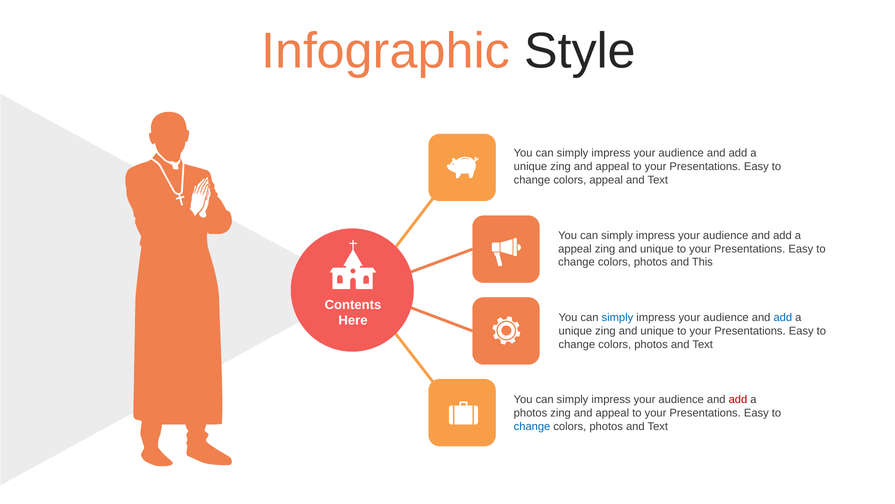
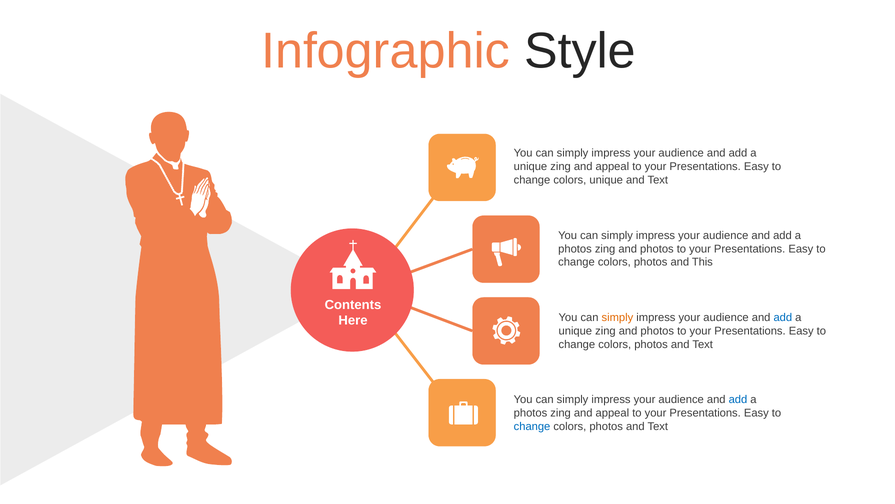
colors appeal: appeal -> unique (606, 180)
appeal: appeal -> photos (575, 249)
unique: unique -> photos (657, 249)
simply colour: blue -> orange (617, 317)
unique zing and unique: unique -> photos (657, 331)
add colour: red -> blue (738, 399)
